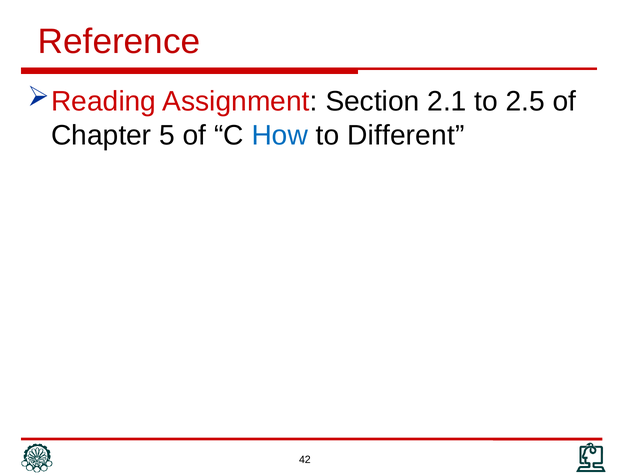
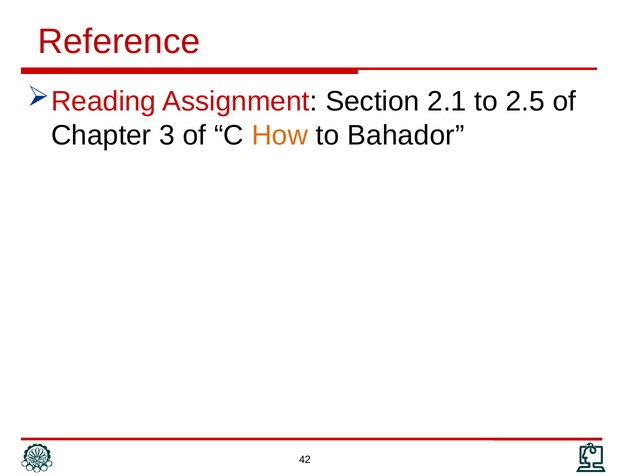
5: 5 -> 3 (167, 135)
How colour: blue -> orange (280, 135)
Different: Different -> Bahador (406, 135)
